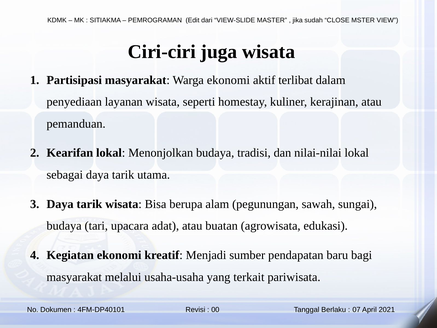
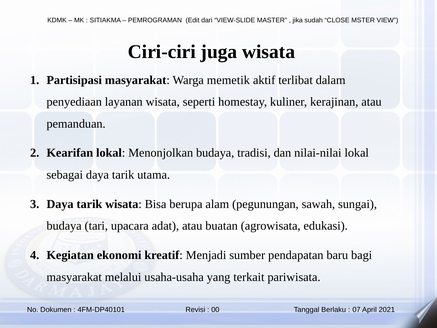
Warga ekonomi: ekonomi -> memetik (228, 80)
